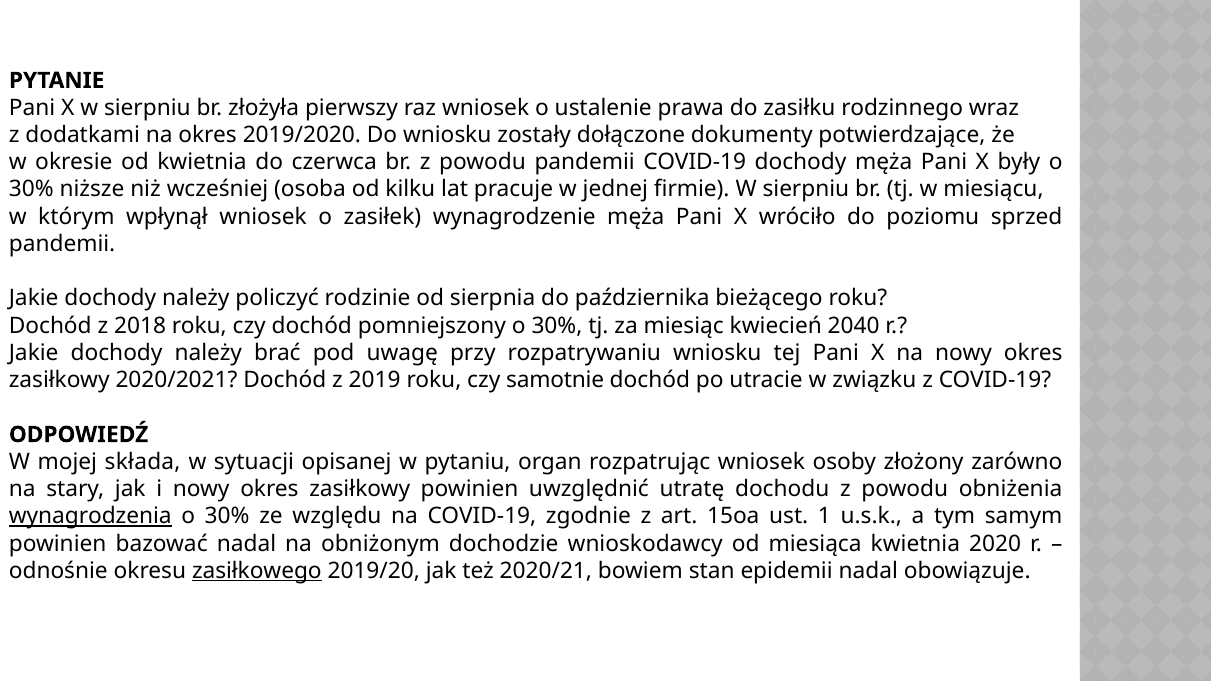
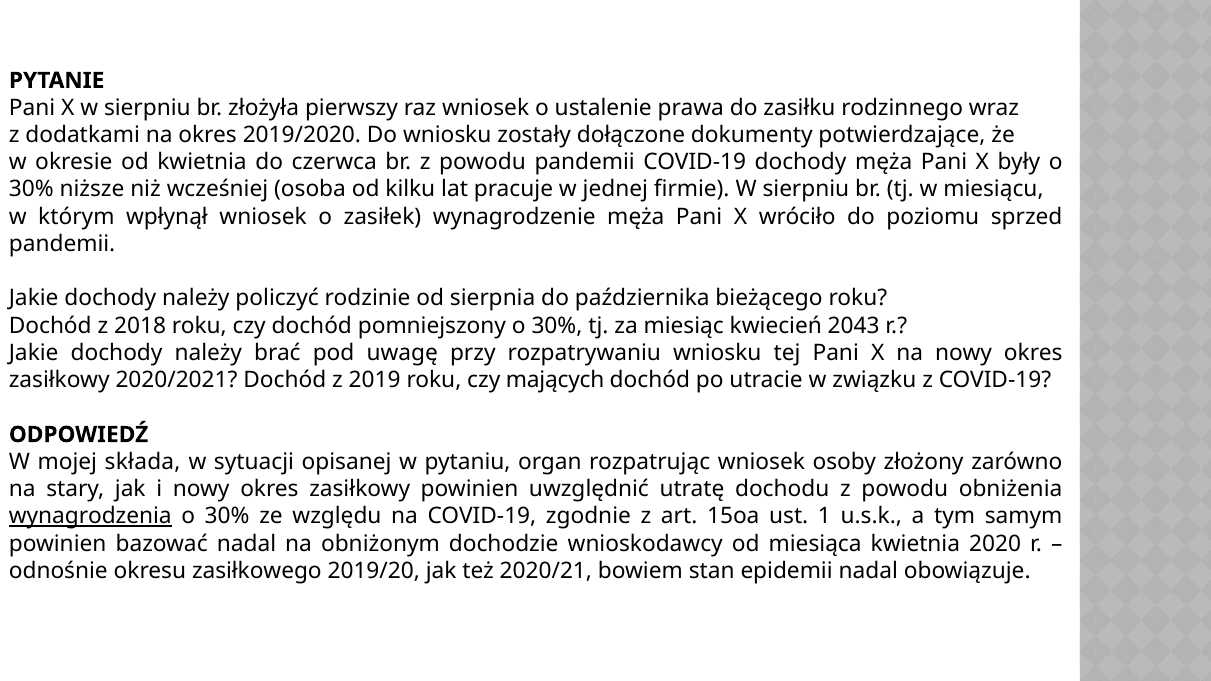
2040: 2040 -> 2043 (854, 326)
samotnie: samotnie -> mających (555, 380)
zasiłkowego underline: present -> none (257, 571)
